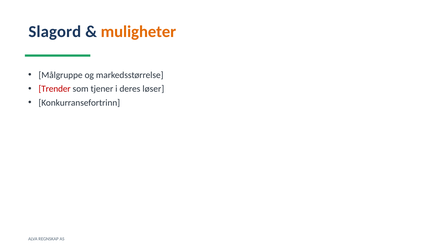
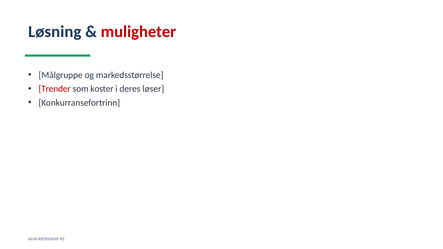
Slagord: Slagord -> Løsning (55, 32)
muligheter colour: orange -> red (138, 32)
tjener: tjener -> koster (102, 89)
